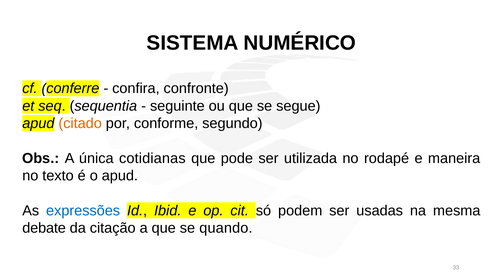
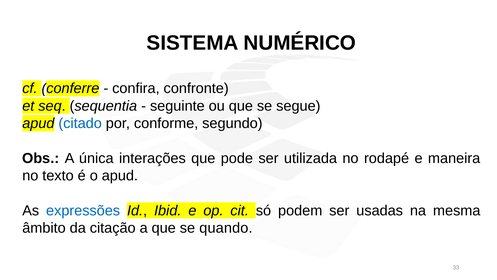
citado colour: orange -> blue (80, 123)
cotidianas: cotidianas -> interações (152, 158)
debate: debate -> âmbito (44, 228)
